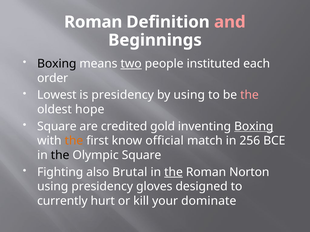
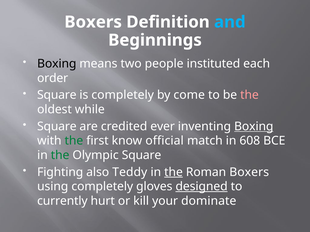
Roman: Roman -> Boxers (93, 22)
and colour: pink -> light blue (230, 22)
two underline: present -> none (131, 64)
Lowest: Lowest -> Square (57, 95)
is presidency: presidency -> completely (123, 95)
by using: using -> come (189, 95)
hope: hope -> while (90, 110)
gold: gold -> ever (163, 127)
the colour: orange -> green (74, 141)
256: 256 -> 608 (250, 141)
the colour: black -> green (60, 156)
Brutal: Brutal -> Teddy (130, 172)
Roman Norton: Norton -> Boxers (249, 172)
using presidency: presidency -> completely (102, 187)
designed underline: none -> present (202, 187)
